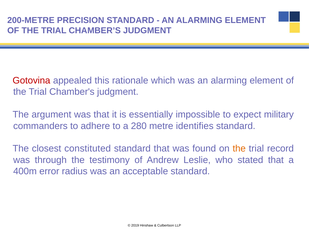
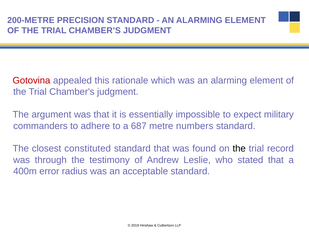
280: 280 -> 687 (139, 126)
identifies: identifies -> numbers (195, 126)
the colour: orange -> black (239, 148)
